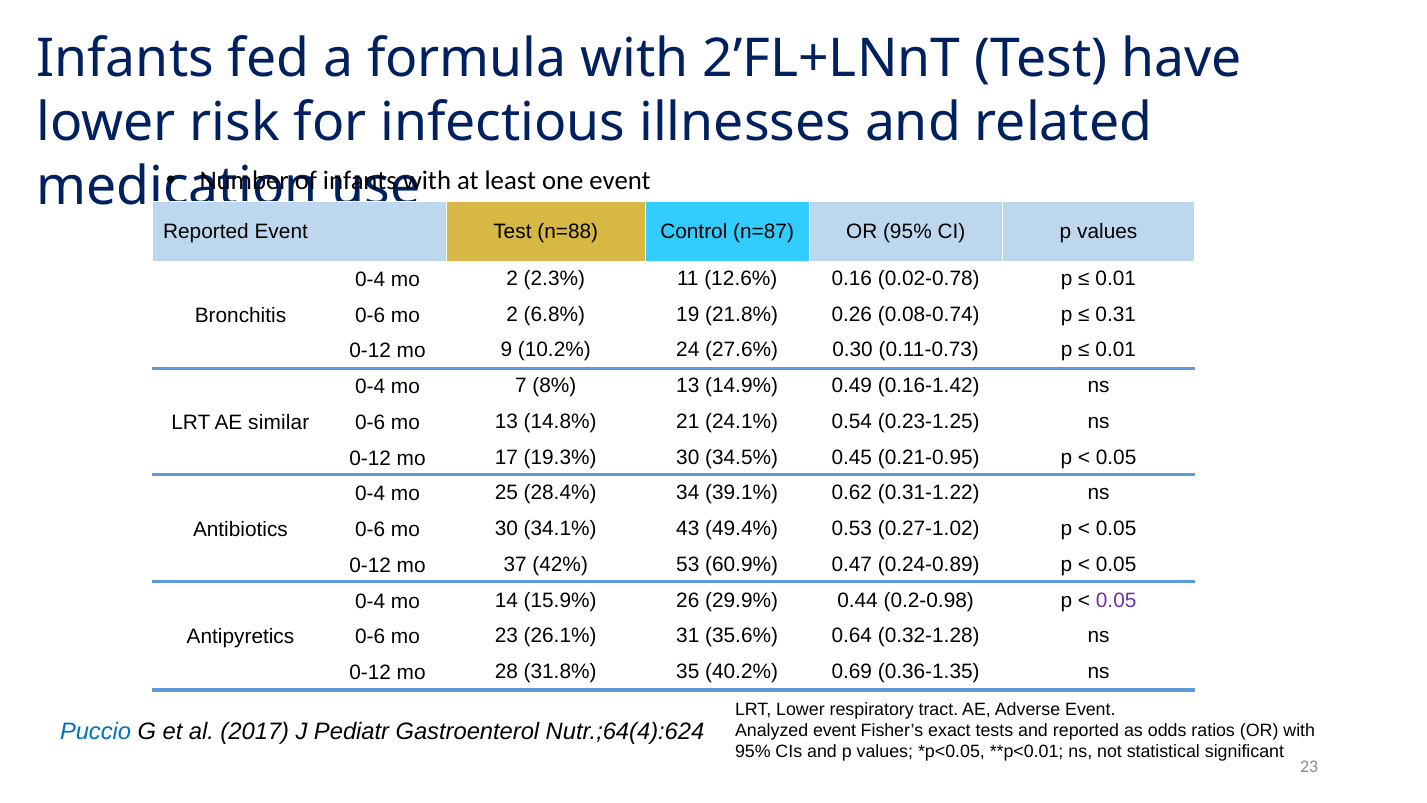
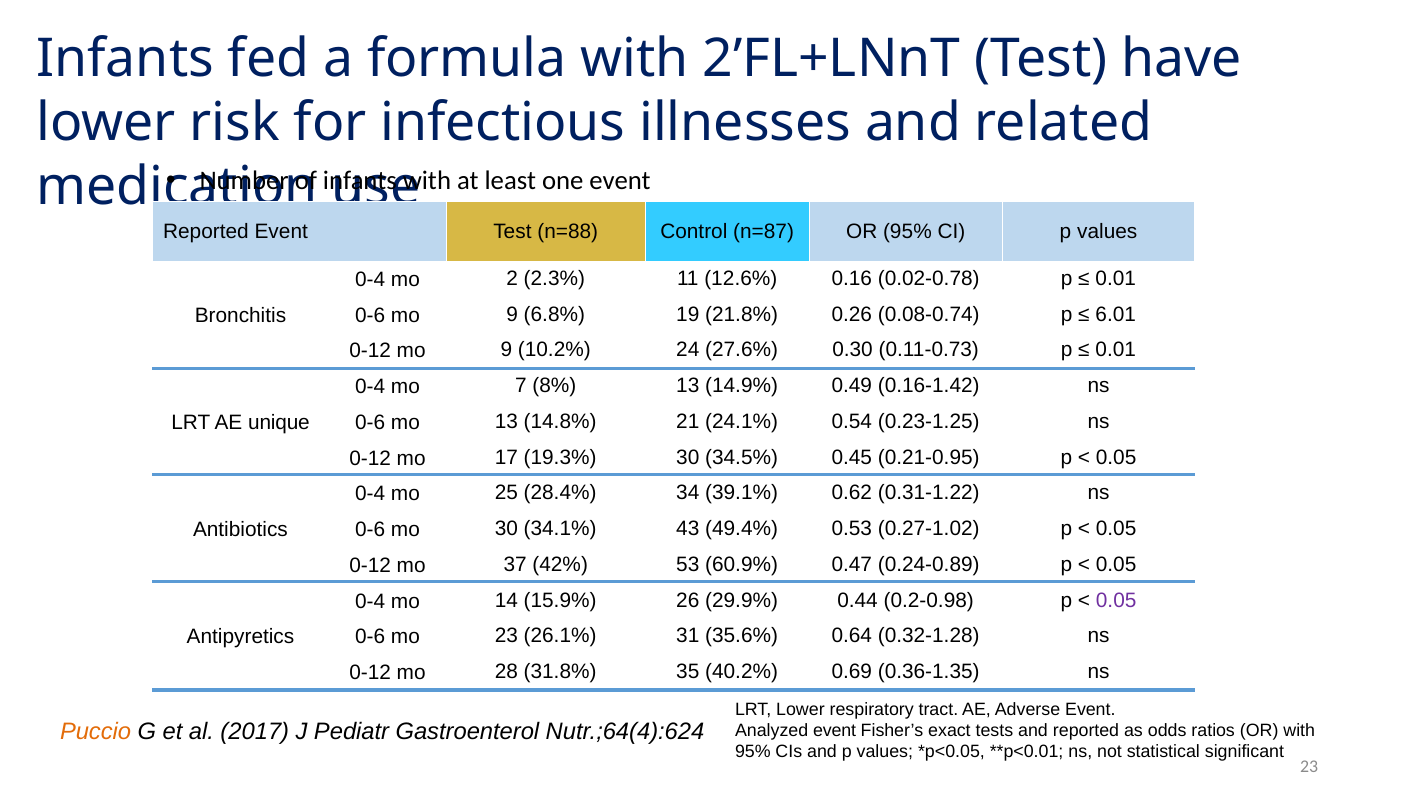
0-6 mo 2: 2 -> 9 (512, 314)
0.31: 0.31 -> 6.01 (1116, 314)
similar: similar -> unique (279, 422)
Puccio colour: blue -> orange (96, 731)
